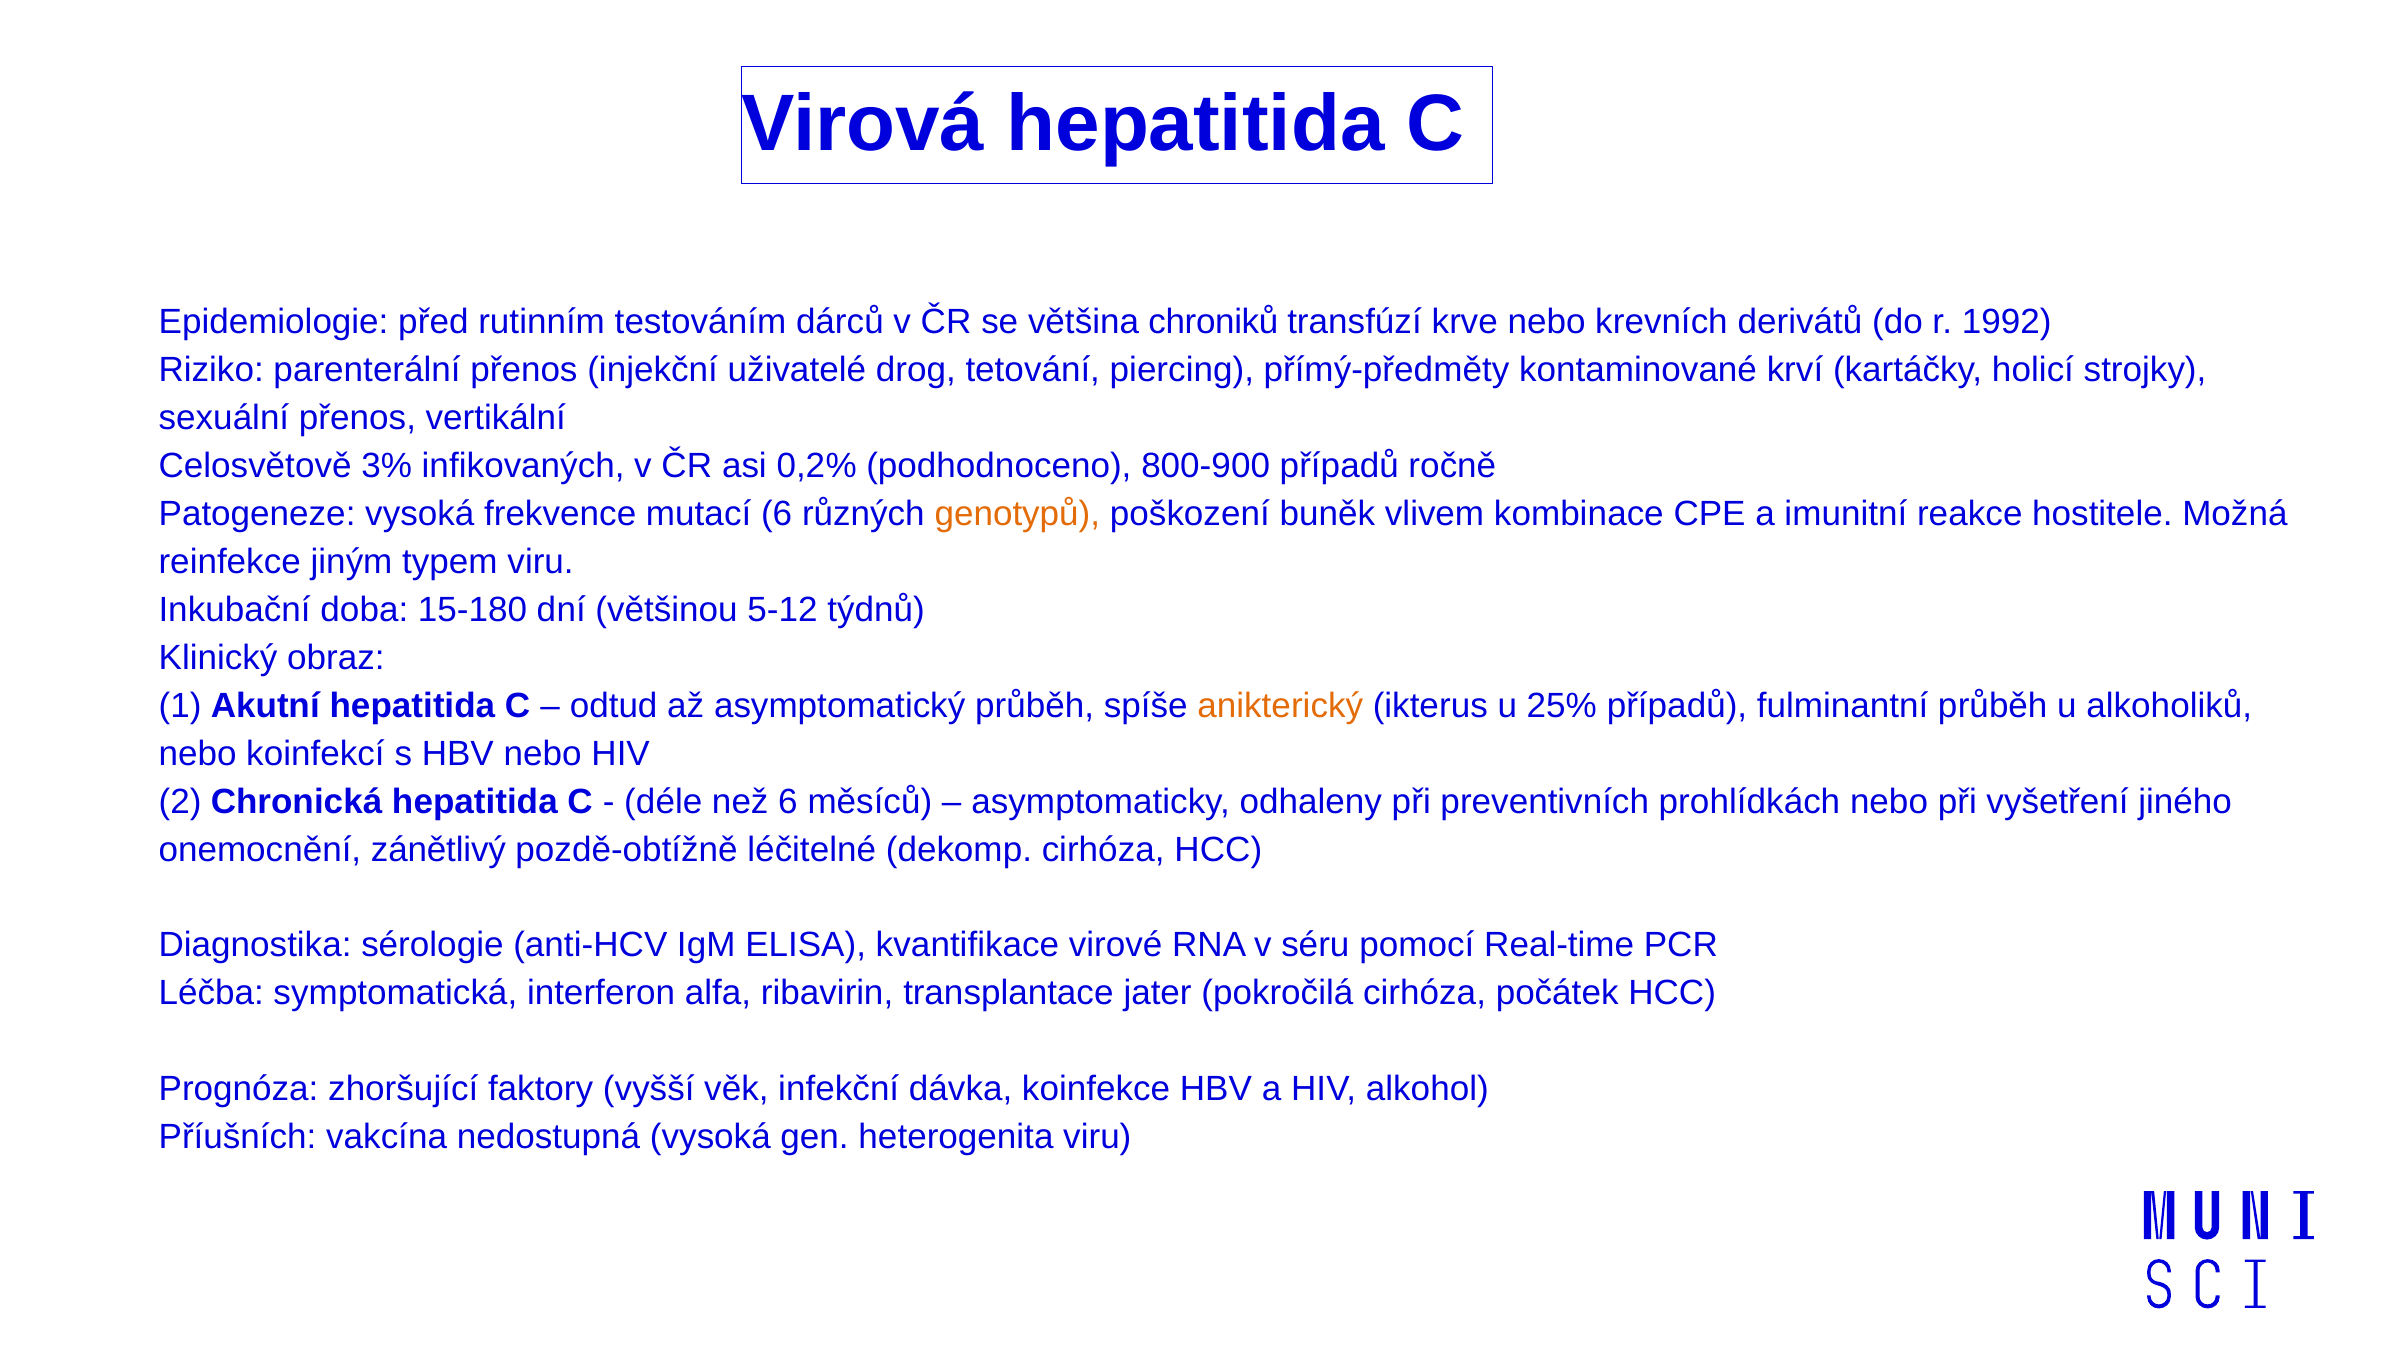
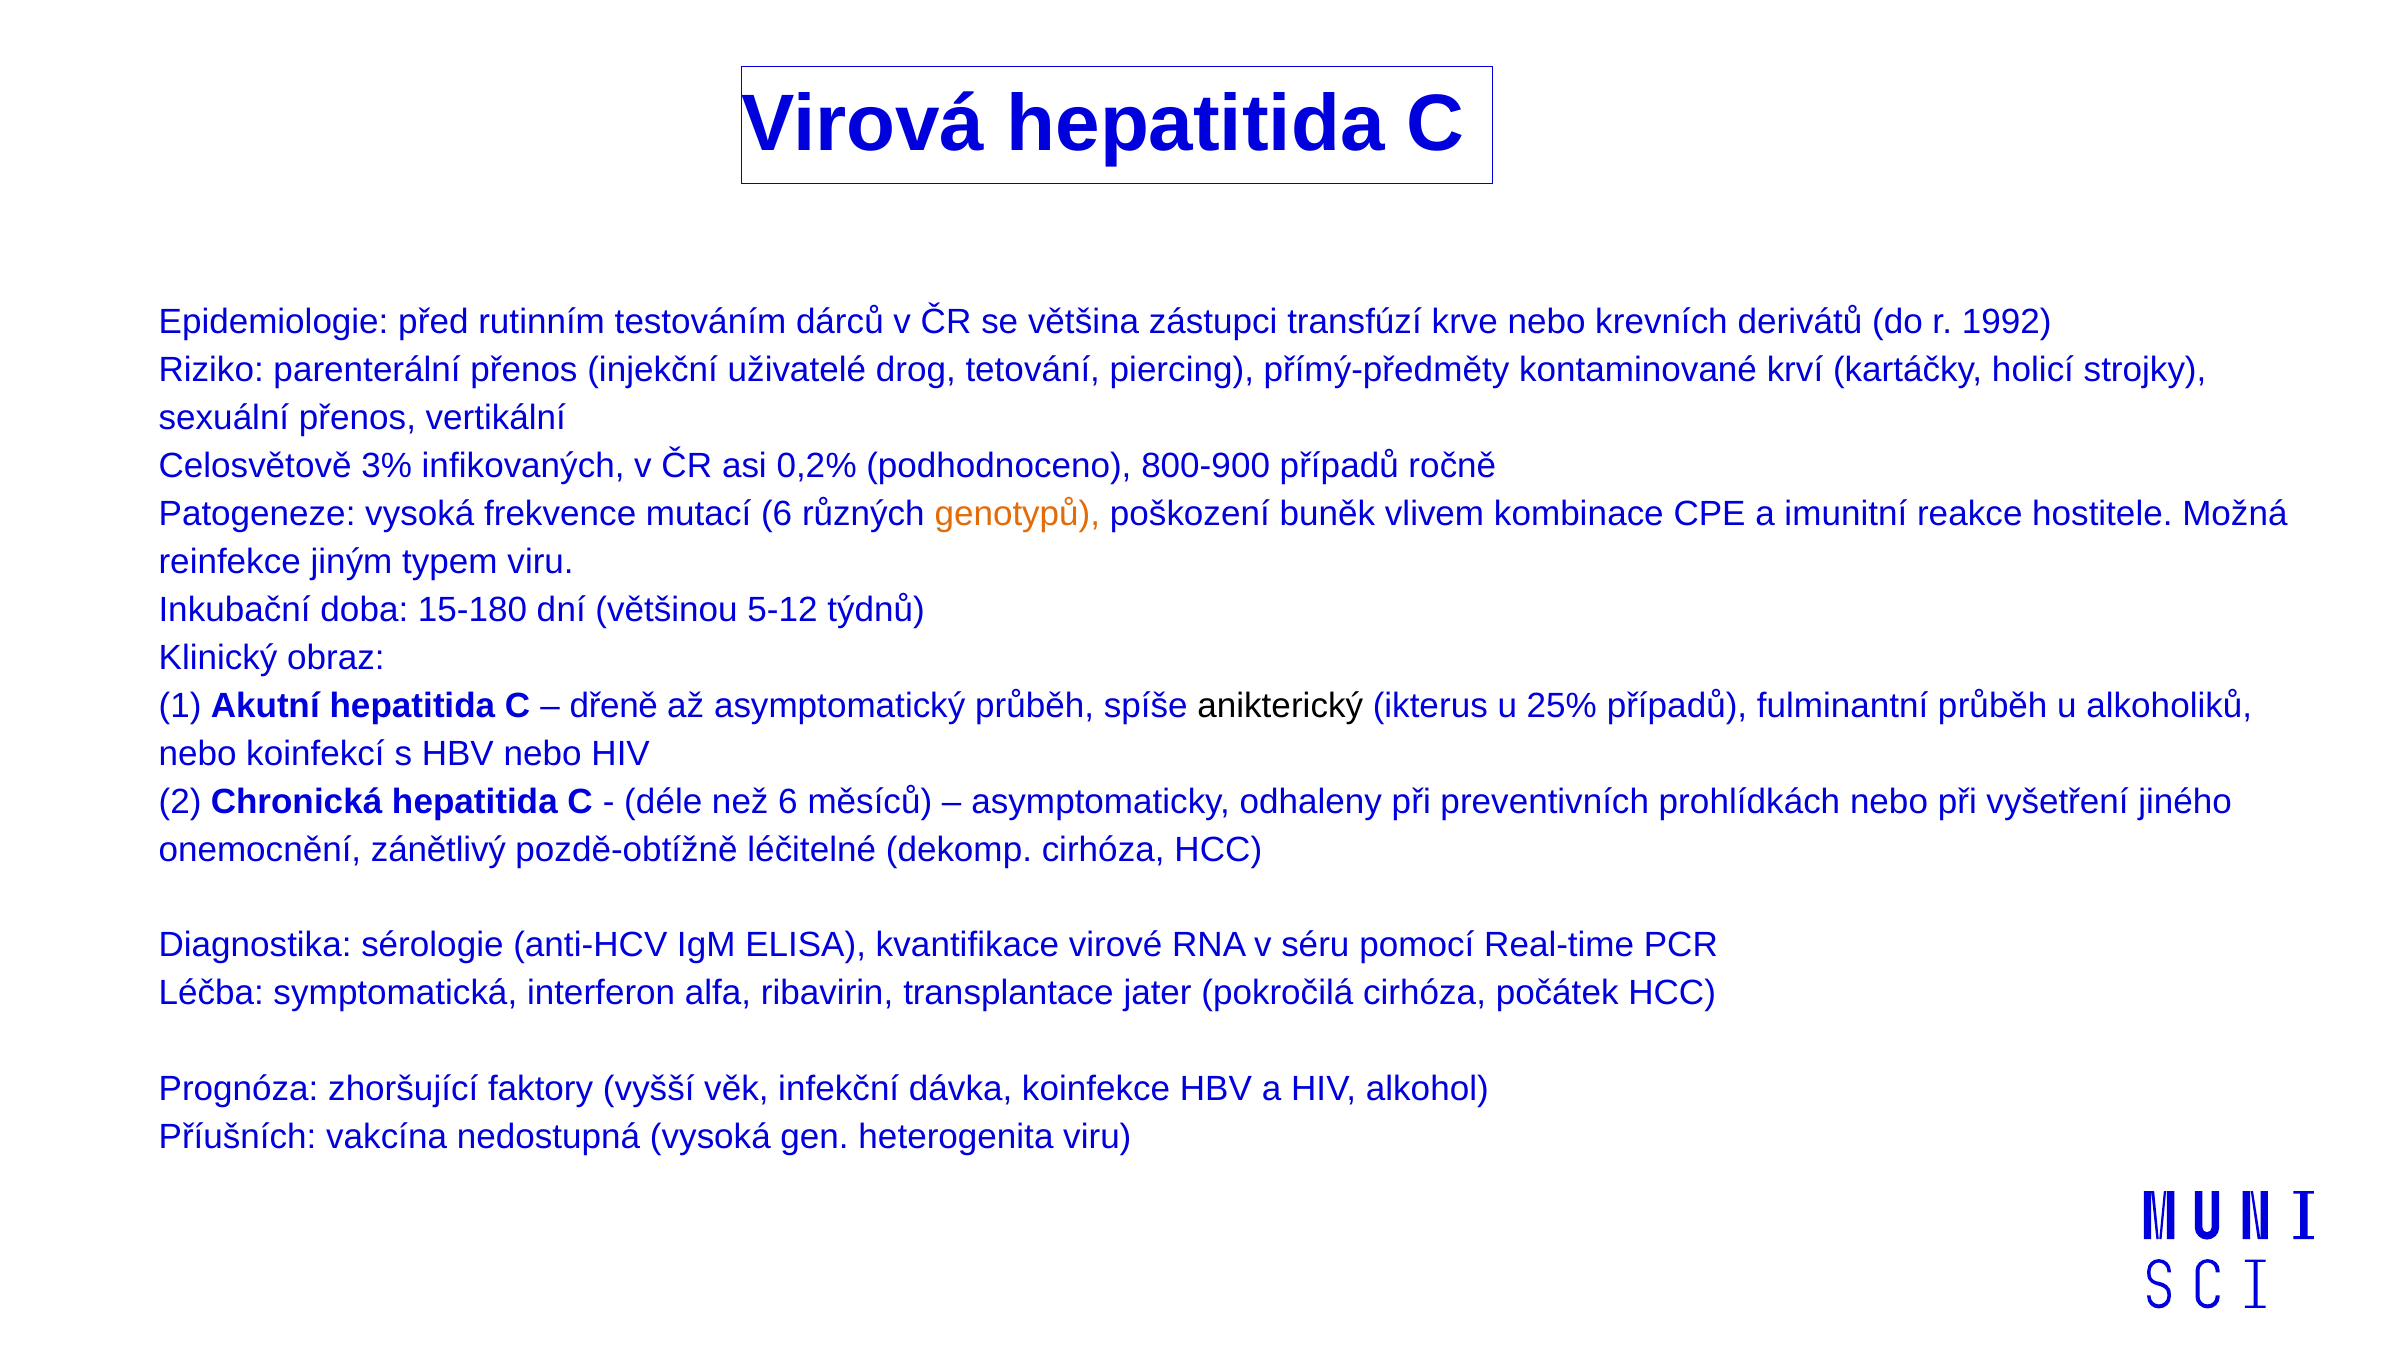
chroniků: chroniků -> zástupci (1213, 322)
odtud: odtud -> dřeně (614, 706)
anikterický colour: orange -> black (1280, 706)
